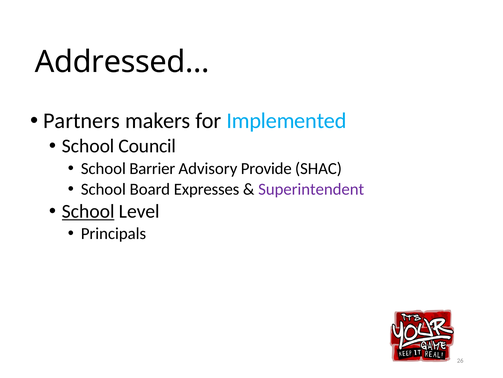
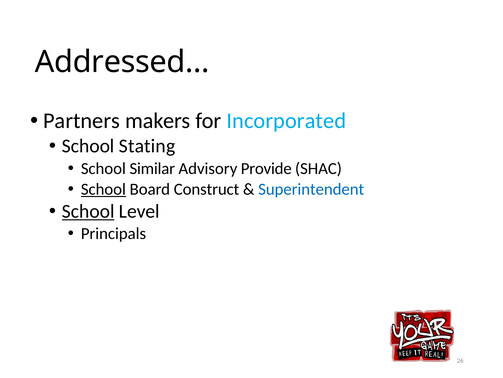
Implemented: Implemented -> Incorporated (286, 121)
Council: Council -> Stating (147, 146)
Barrier: Barrier -> Similar (152, 168)
School underline: none -> present (103, 189)
Expresses: Expresses -> Construct (207, 189)
Superintendent colour: purple -> blue (311, 189)
